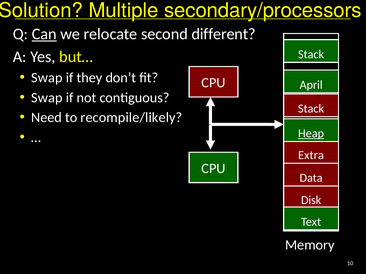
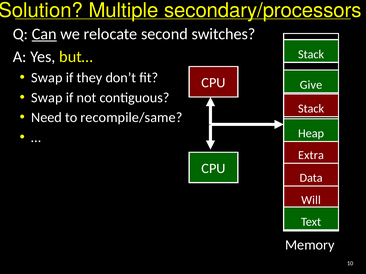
different: different -> switches (224, 34)
April: April -> Give (311, 85)
recompile/likely: recompile/likely -> recompile/same (131, 118)
Heap underline: present -> none (311, 134)
Disk: Disk -> Will (311, 200)
